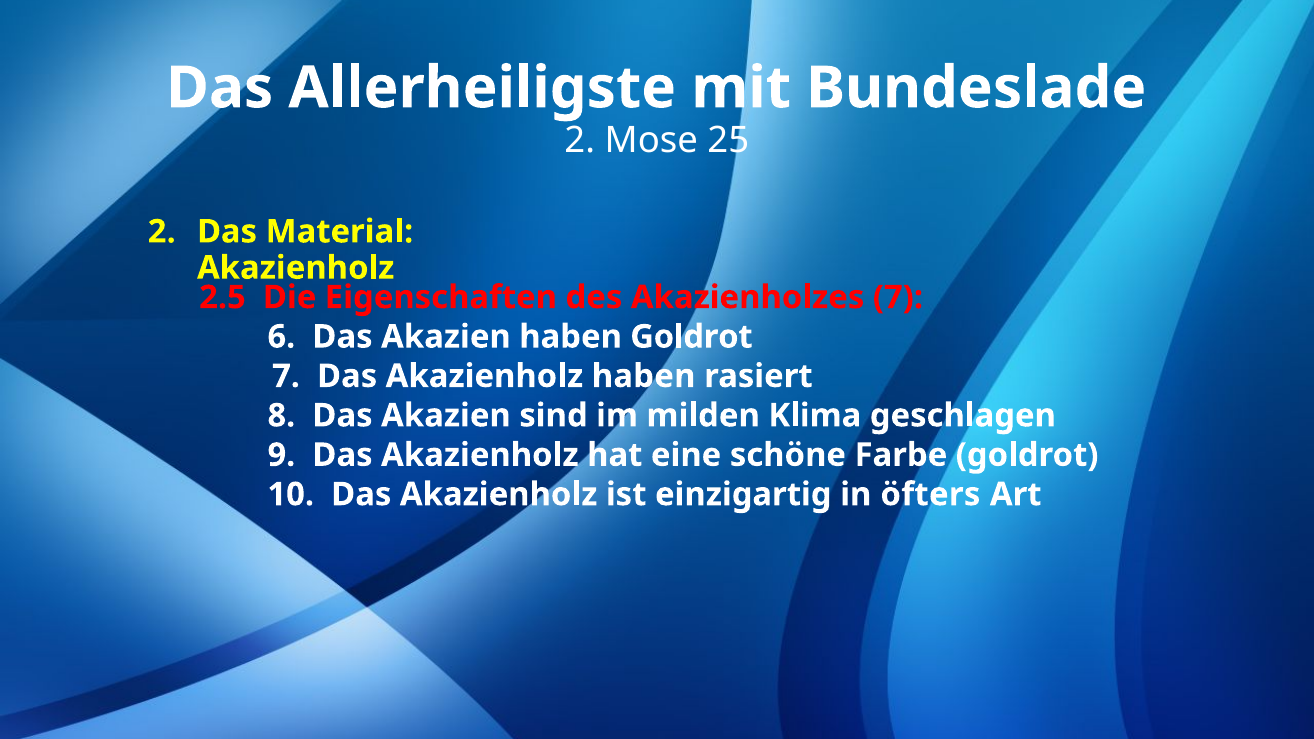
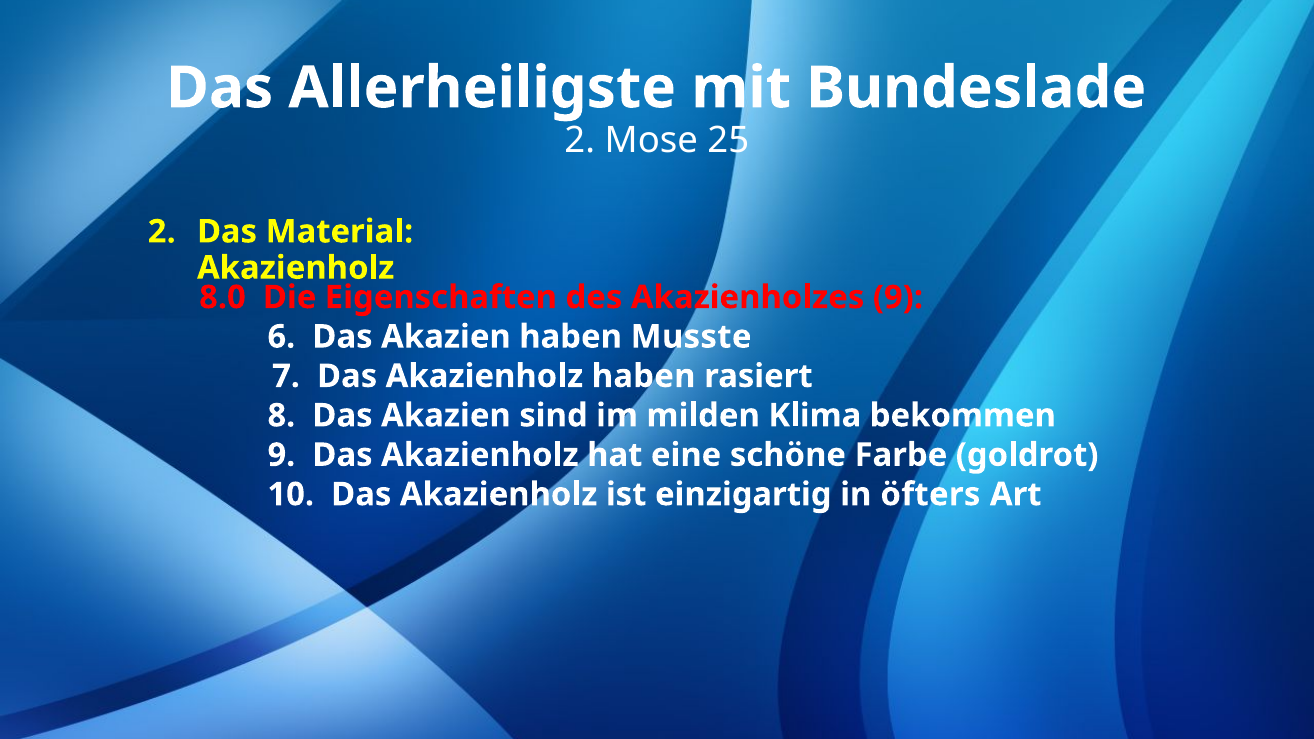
2.5: 2.5 -> 8.0 (222, 297)
Akazienholzes 7: 7 -> 9 (898, 297)
haben Goldrot: Goldrot -> Musste (691, 337)
geschlagen: geschlagen -> bekommen (963, 416)
